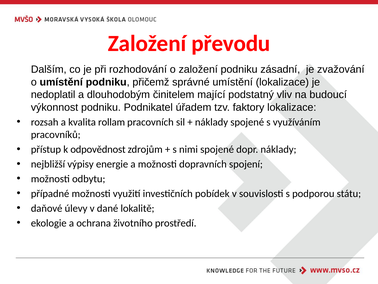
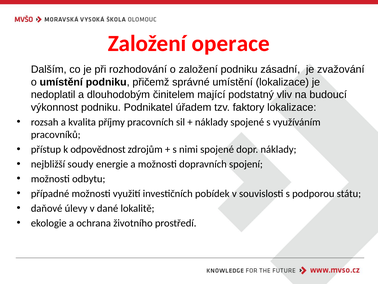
převodu: převodu -> operace (231, 43)
rollam: rollam -> příjmy (112, 122)
výpisy: výpisy -> soudy (80, 164)
